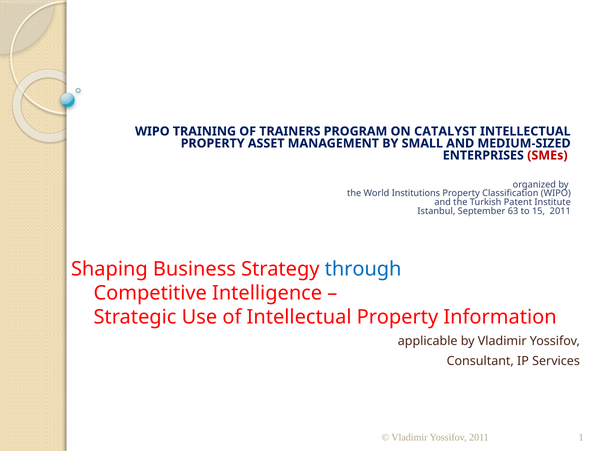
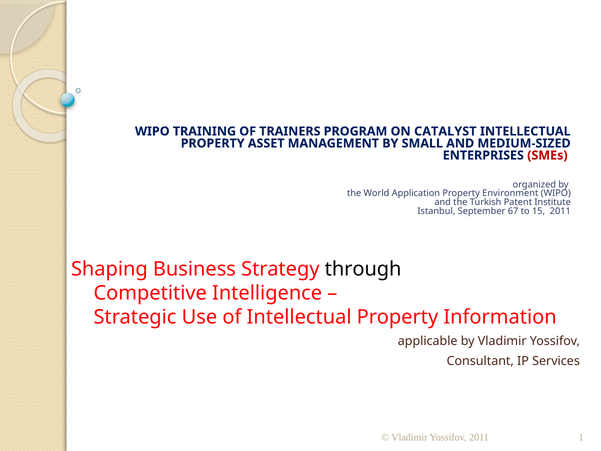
Institutions: Institutions -> Application (416, 193)
Classification: Classification -> Environment (510, 193)
63: 63 -> 67 (513, 211)
through colour: blue -> black (363, 269)
